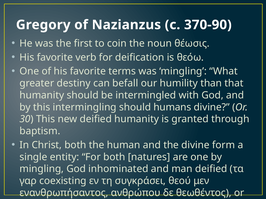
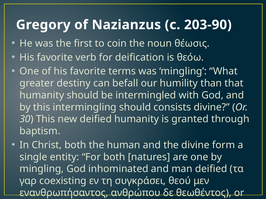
370-90: 370-90 -> 203-90 (208, 25)
humans: humans -> consists (172, 107)
